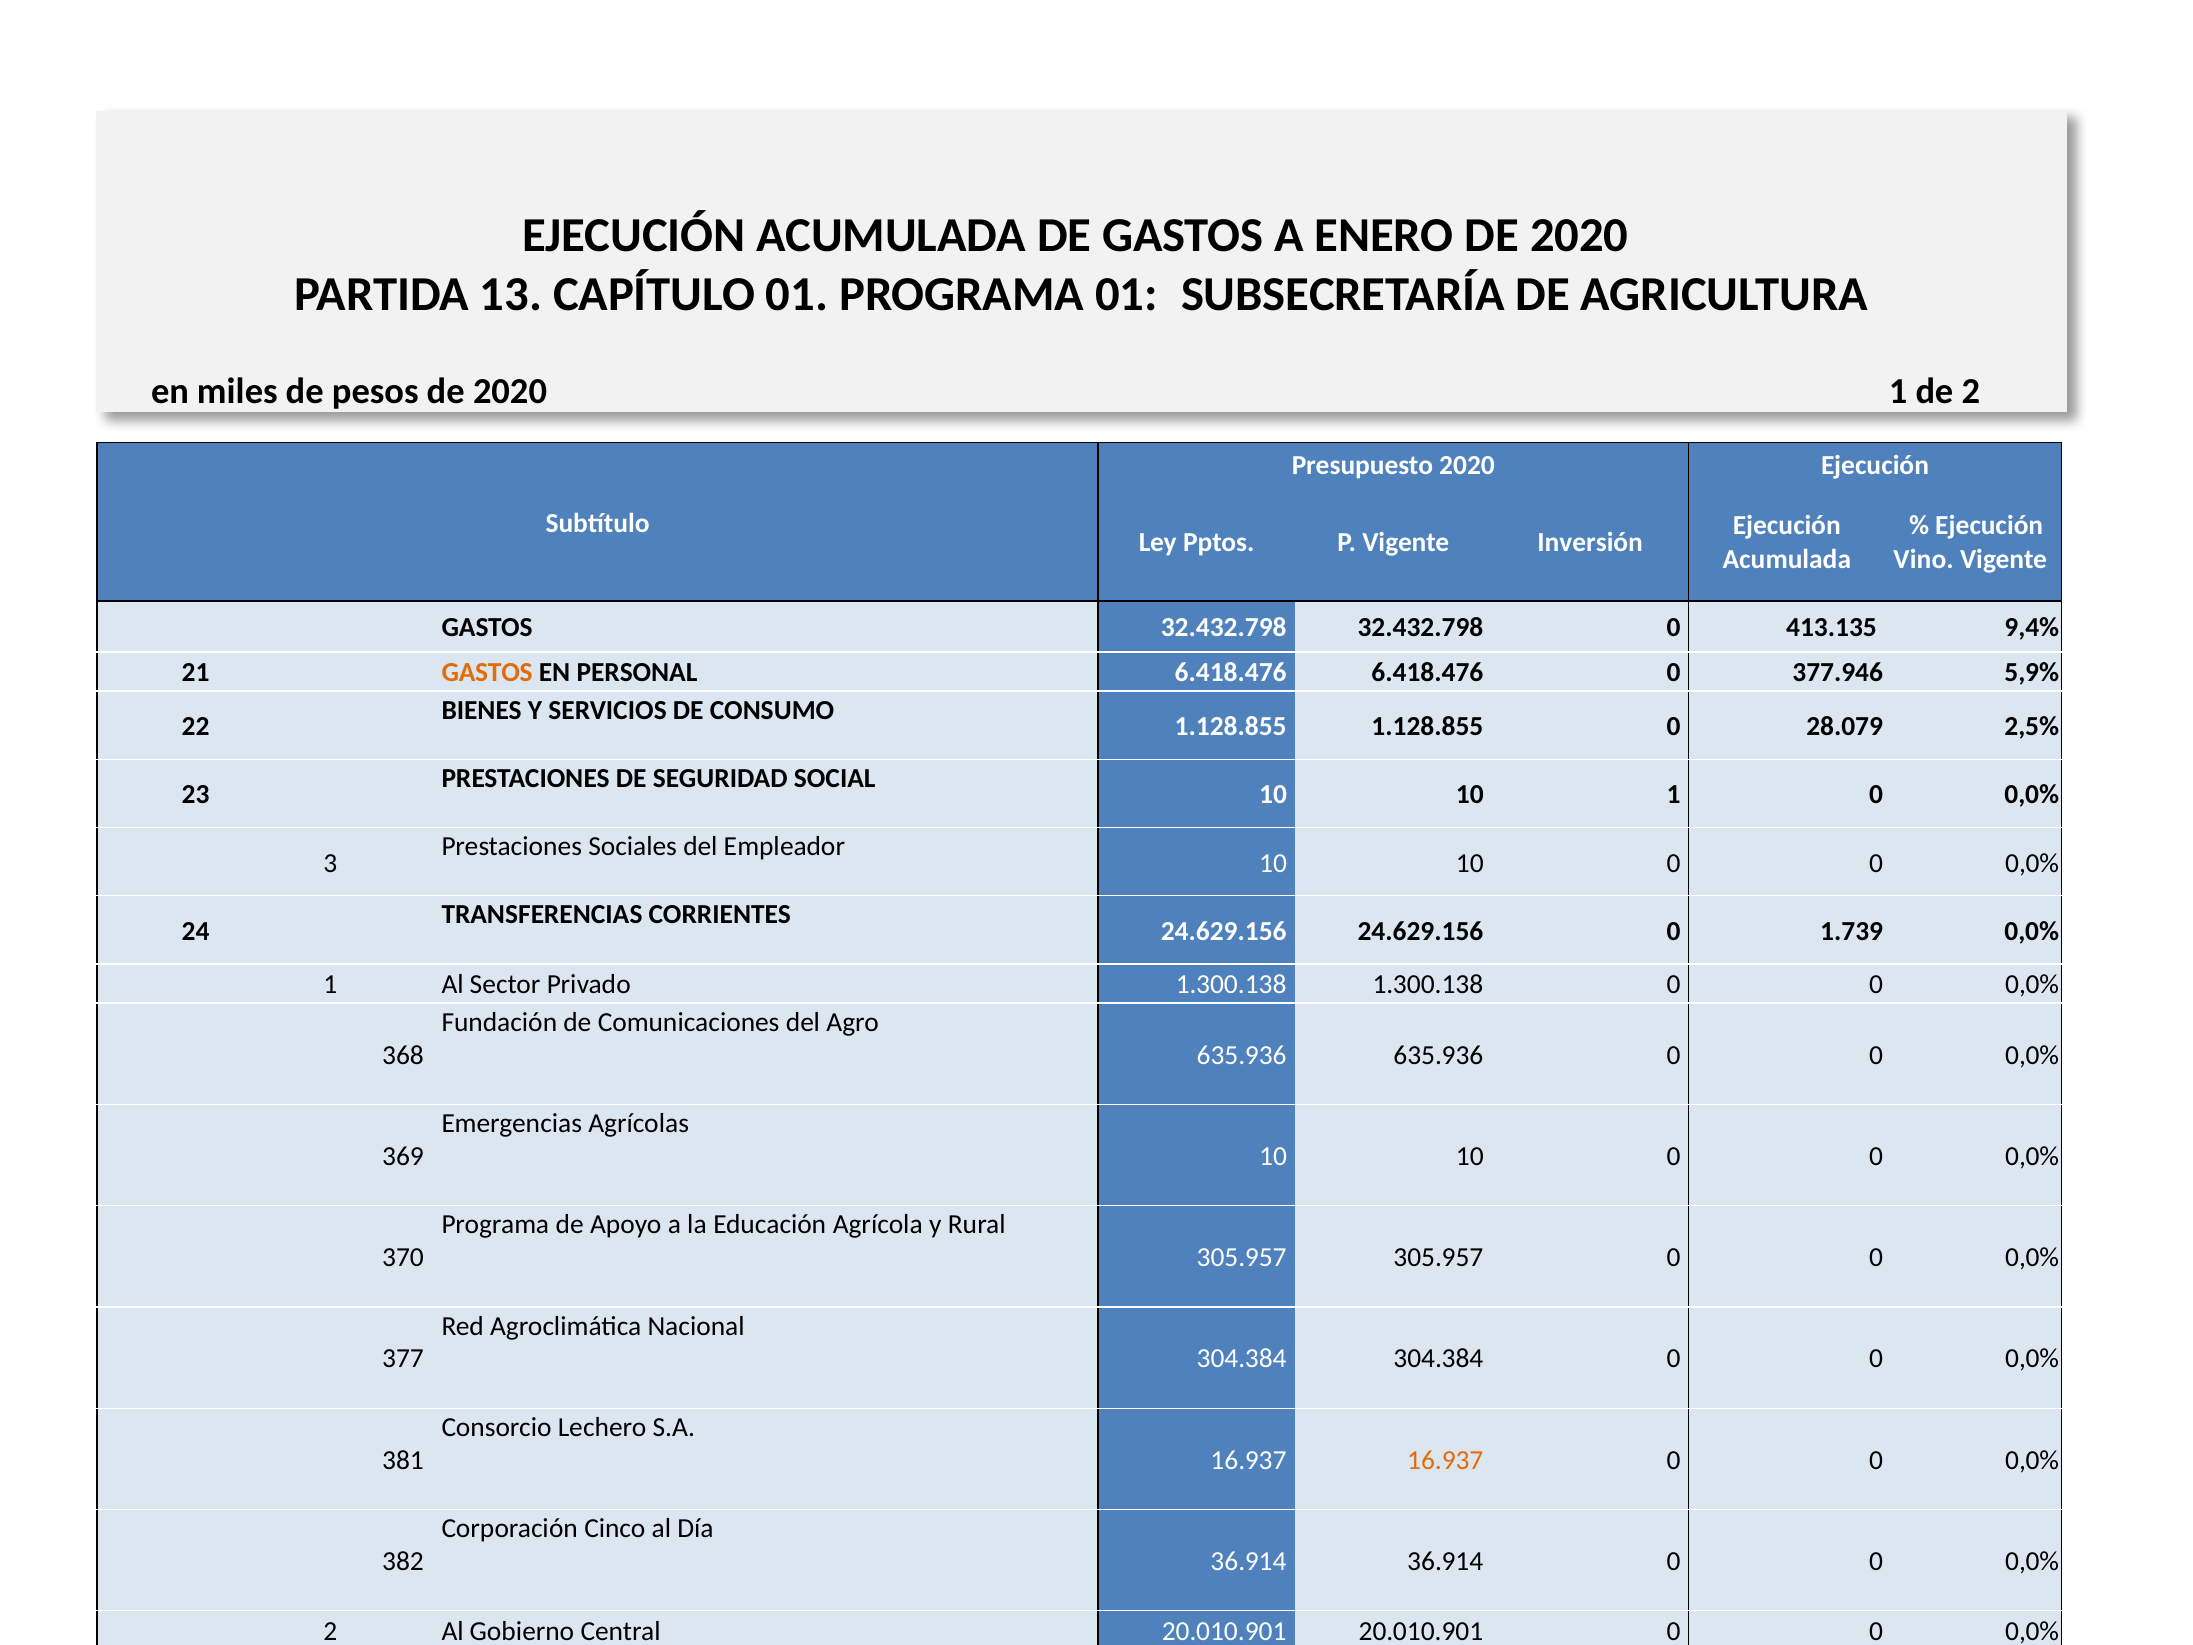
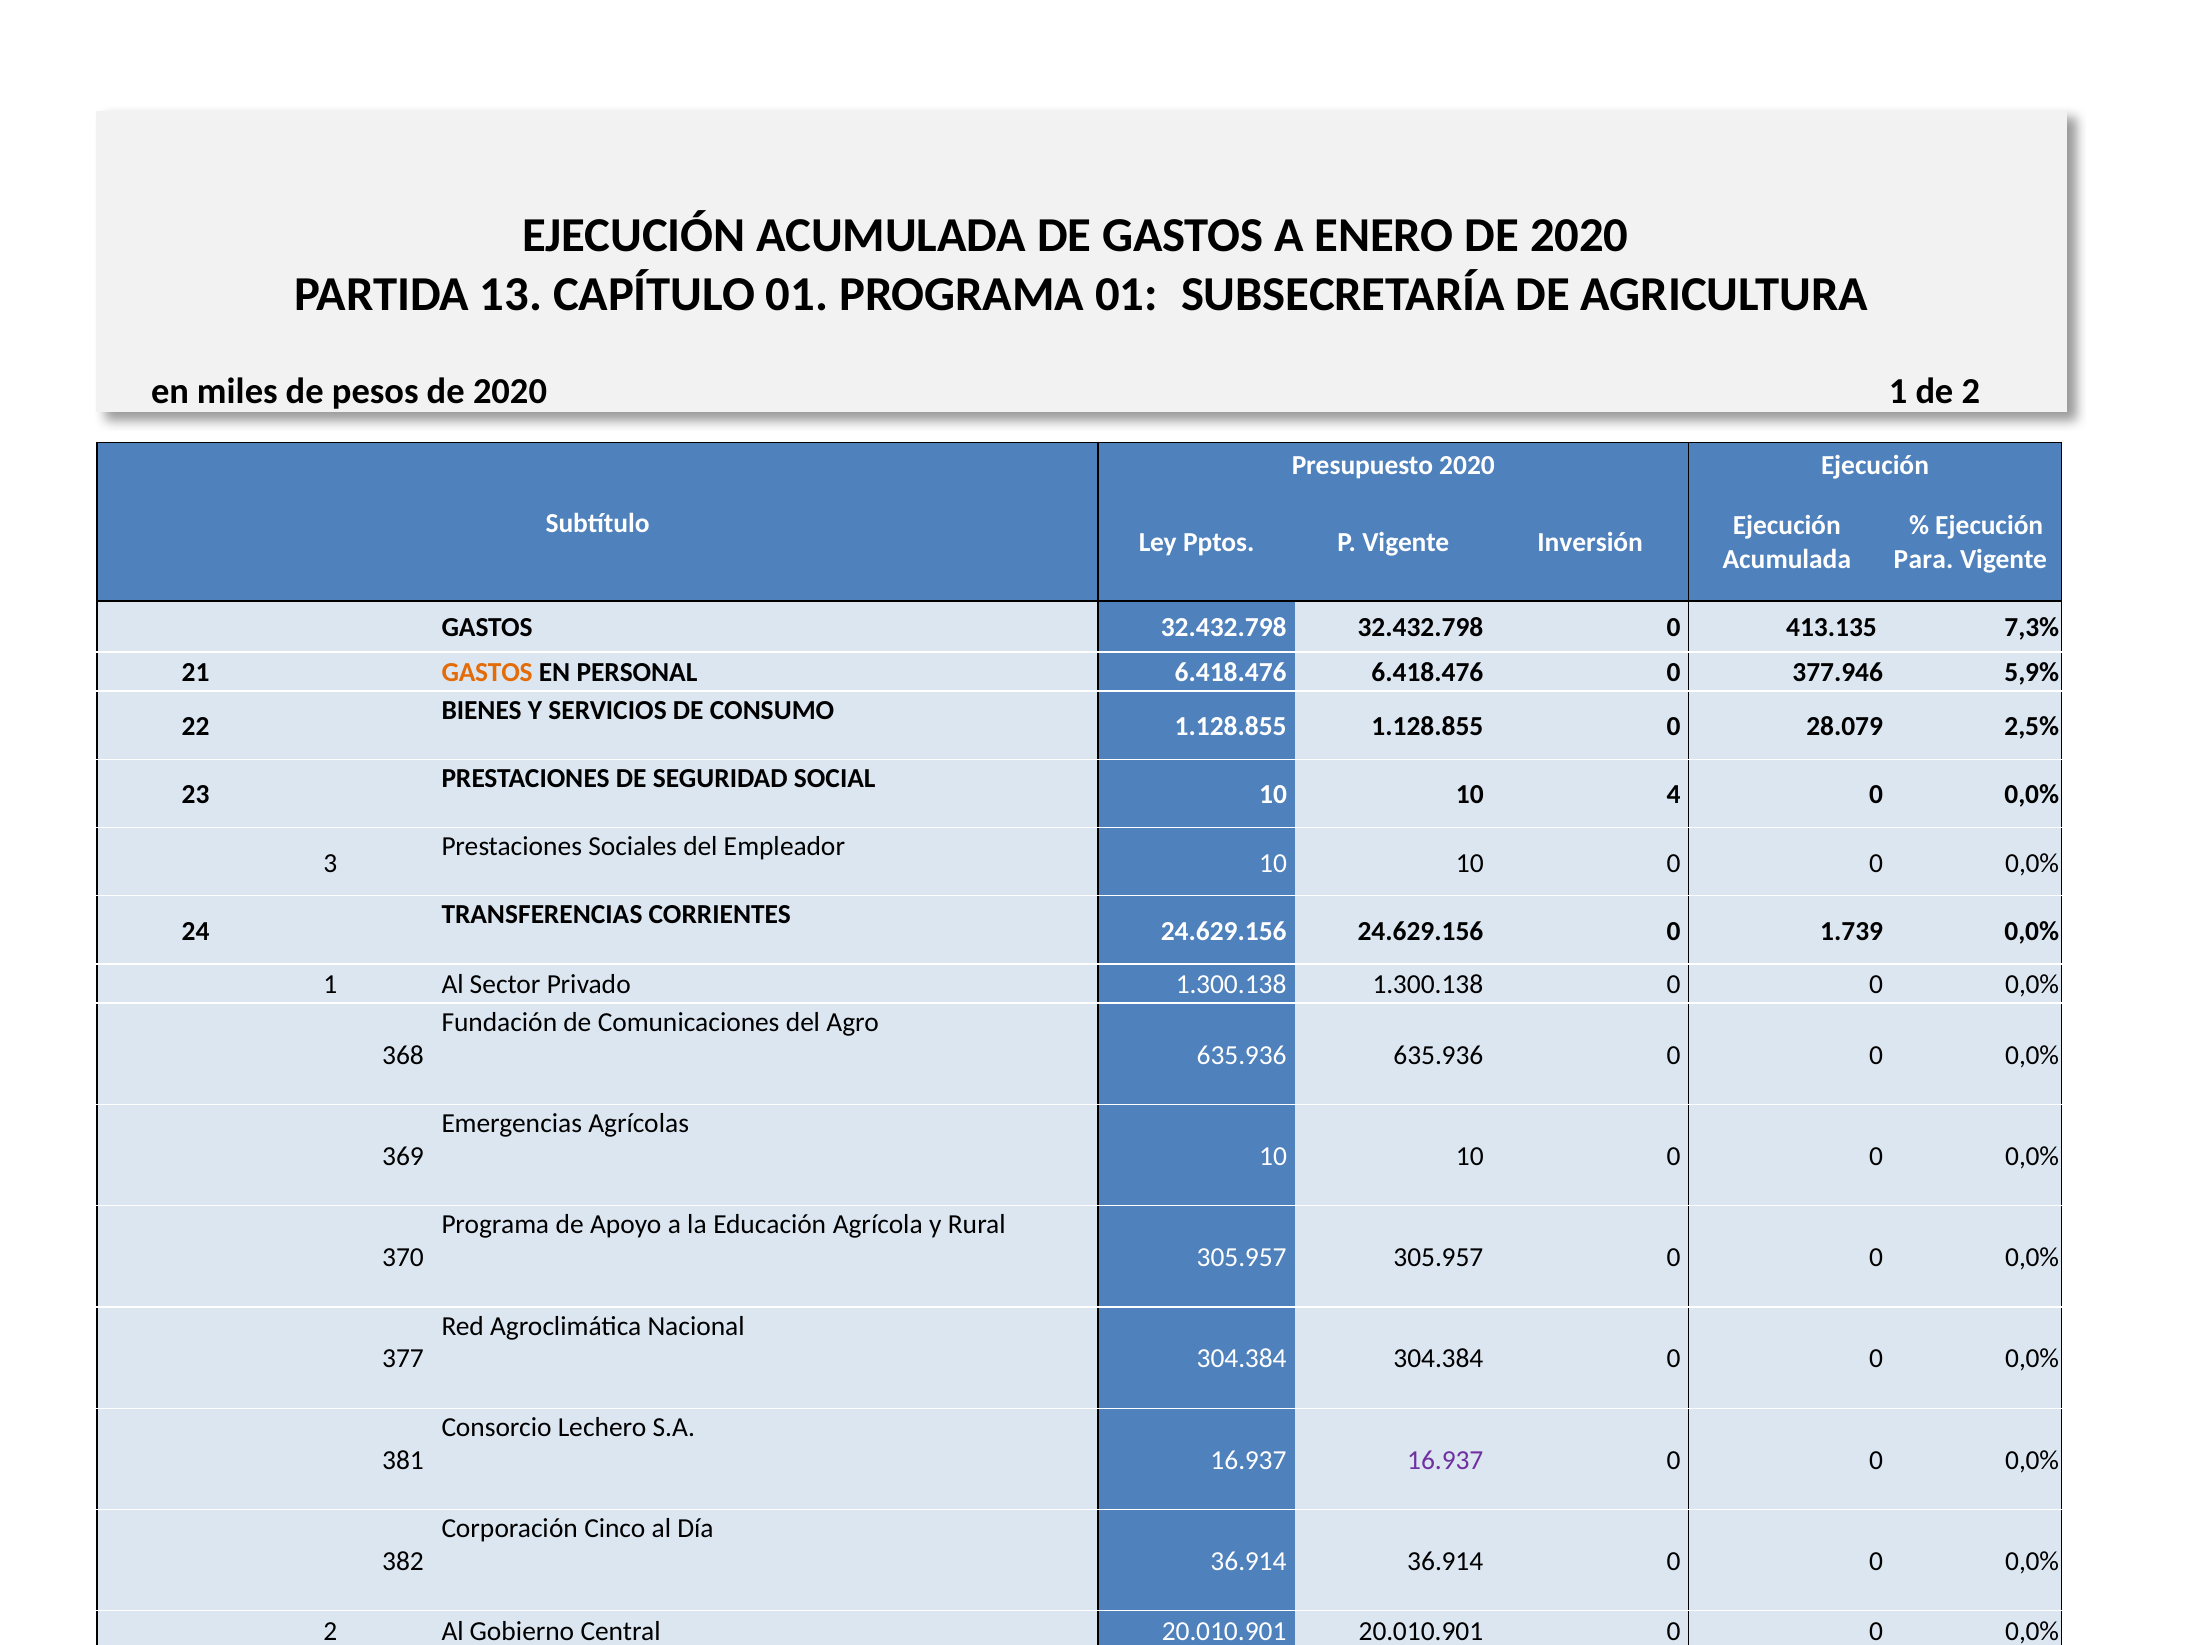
Vino: Vino -> Para (1924, 559)
9,4%: 9,4% -> 7,3% (2032, 628)
10 1: 1 -> 4 (1673, 795)
16.937 colour: orange -> purple (1445, 1460)
